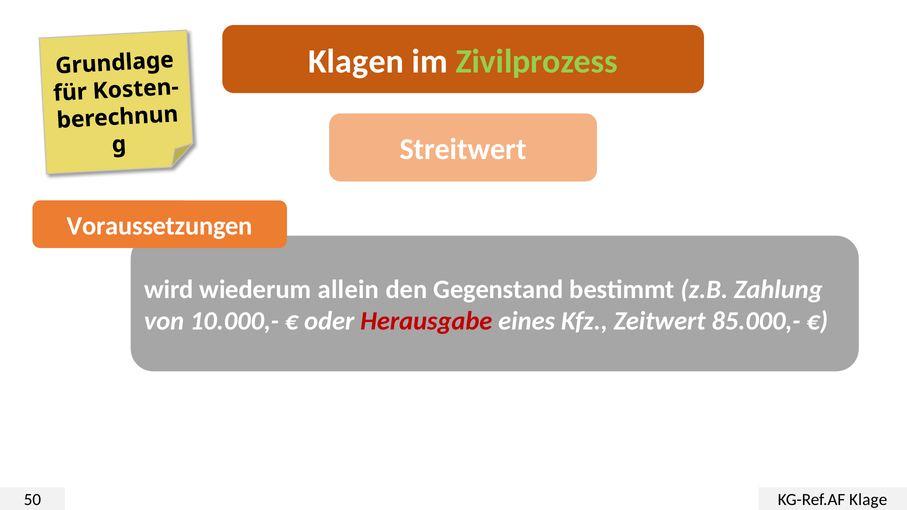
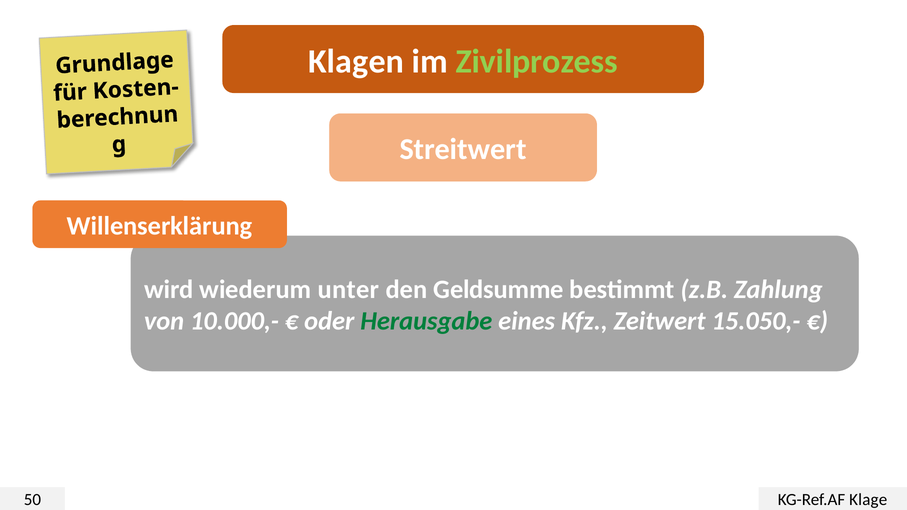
Voraussetzungen: Voraussetzungen -> Willenserklärung (160, 226)
allein: allein -> unter (348, 290)
Gegenstand: Gegenstand -> Geldsumme (499, 290)
Herausgabe colour: red -> green (426, 321)
85.000,-: 85.000,- -> 15.050,- (756, 321)
